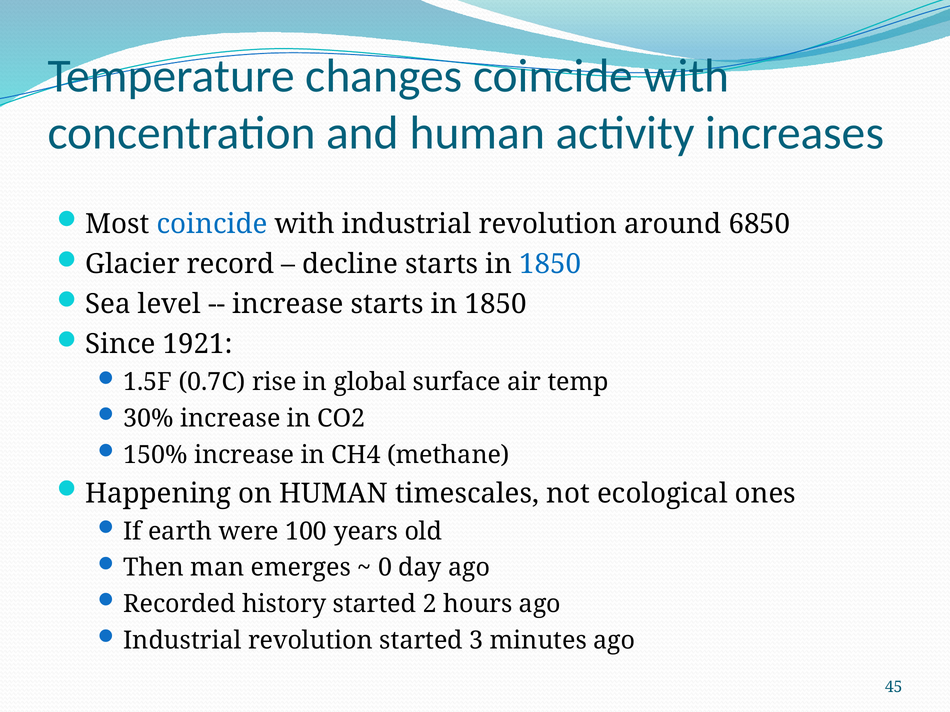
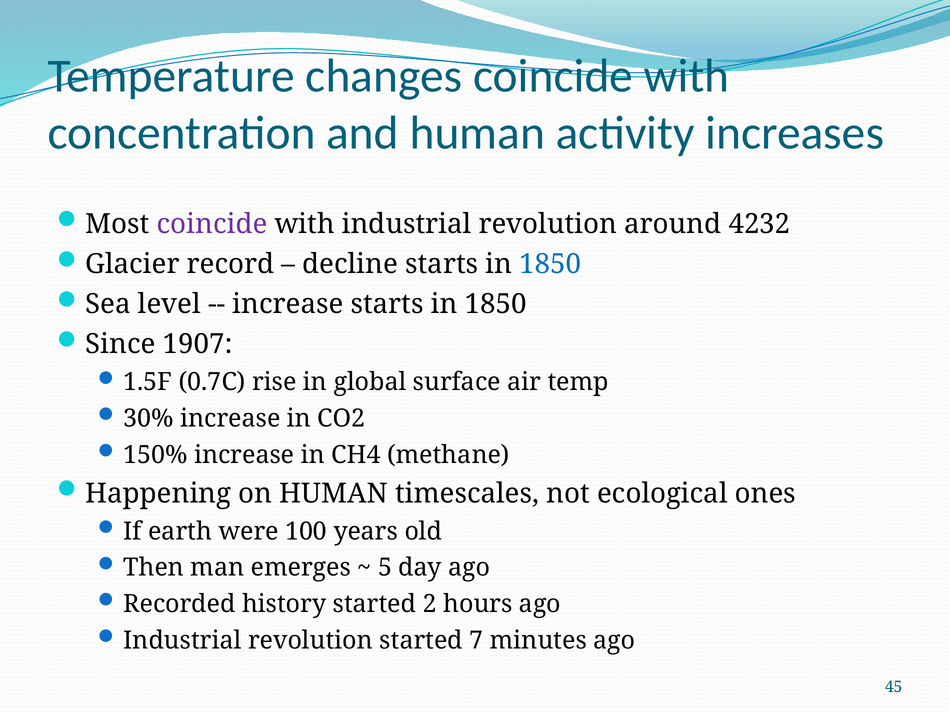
coincide colour: blue -> purple (212, 224)
6850: 6850 -> 4232 (760, 224)
1921: 1921 -> 1907 (198, 345)
0: 0 -> 5 (385, 568)
3: 3 -> 7 (476, 641)
